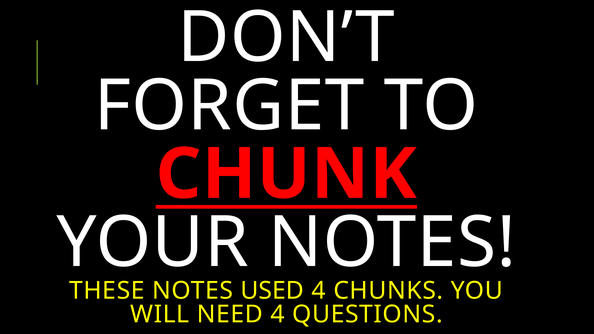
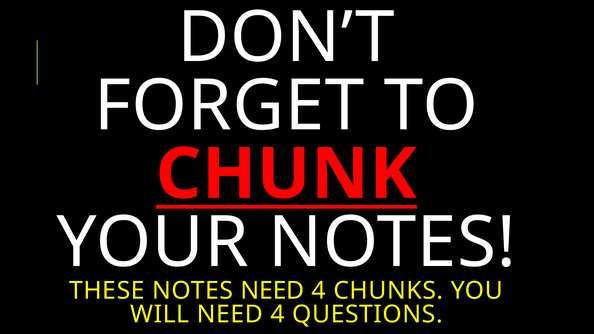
USED: USED -> NEED (272, 291)
